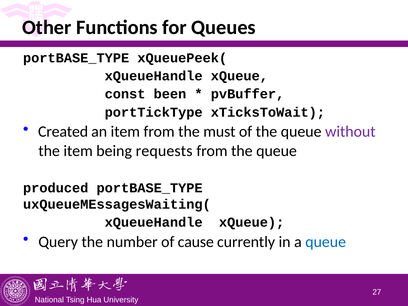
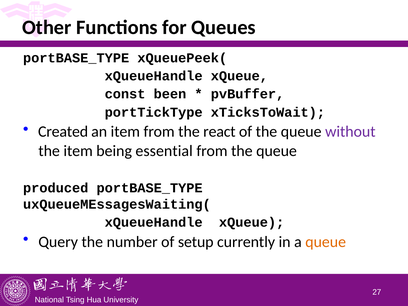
must: must -> react (219, 132)
requests: requests -> essential (164, 151)
cause: cause -> setup (196, 242)
queue colour: blue -> orange (326, 242)
